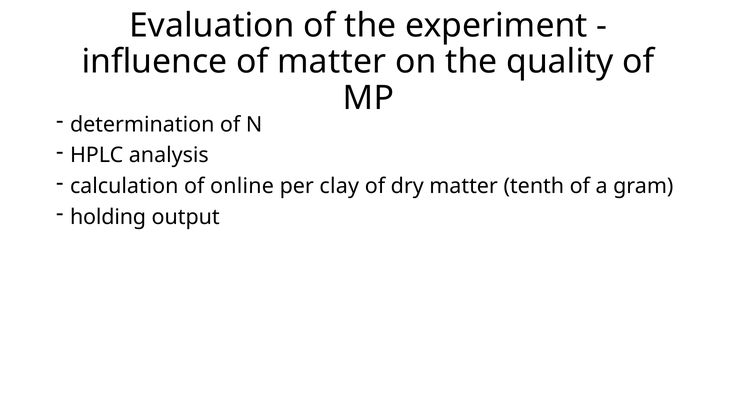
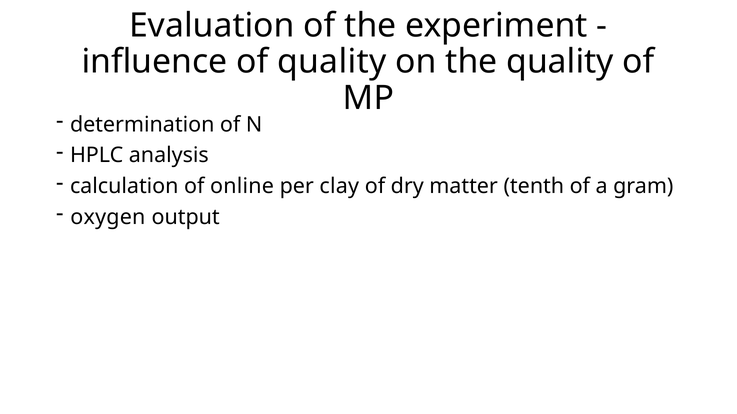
of matter: matter -> quality (332, 62)
holding: holding -> oxygen (108, 217)
